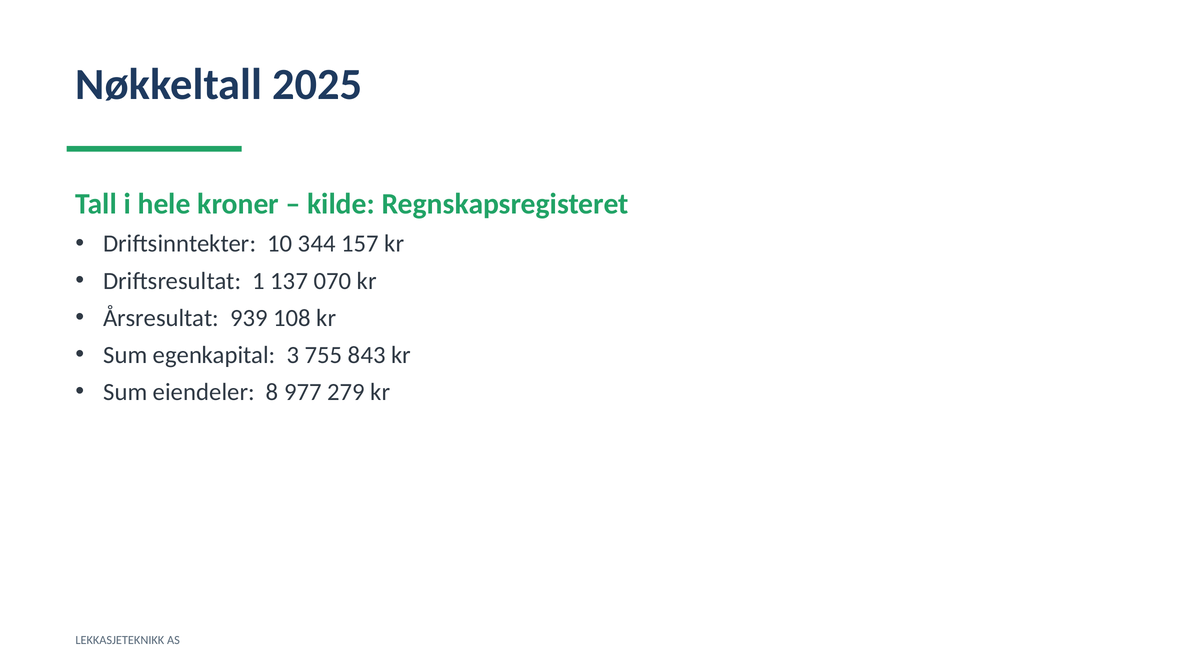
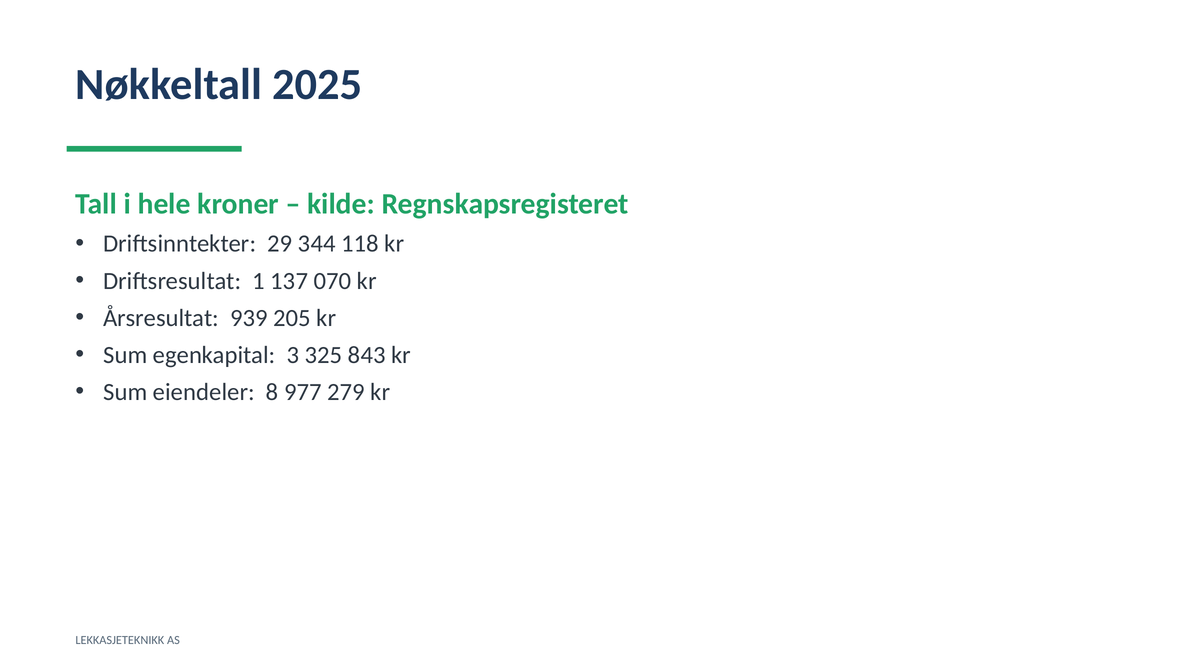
10: 10 -> 29 (280, 244)
157: 157 -> 118 (360, 244)
108: 108 -> 205 (292, 318)
755: 755 -> 325 (323, 355)
